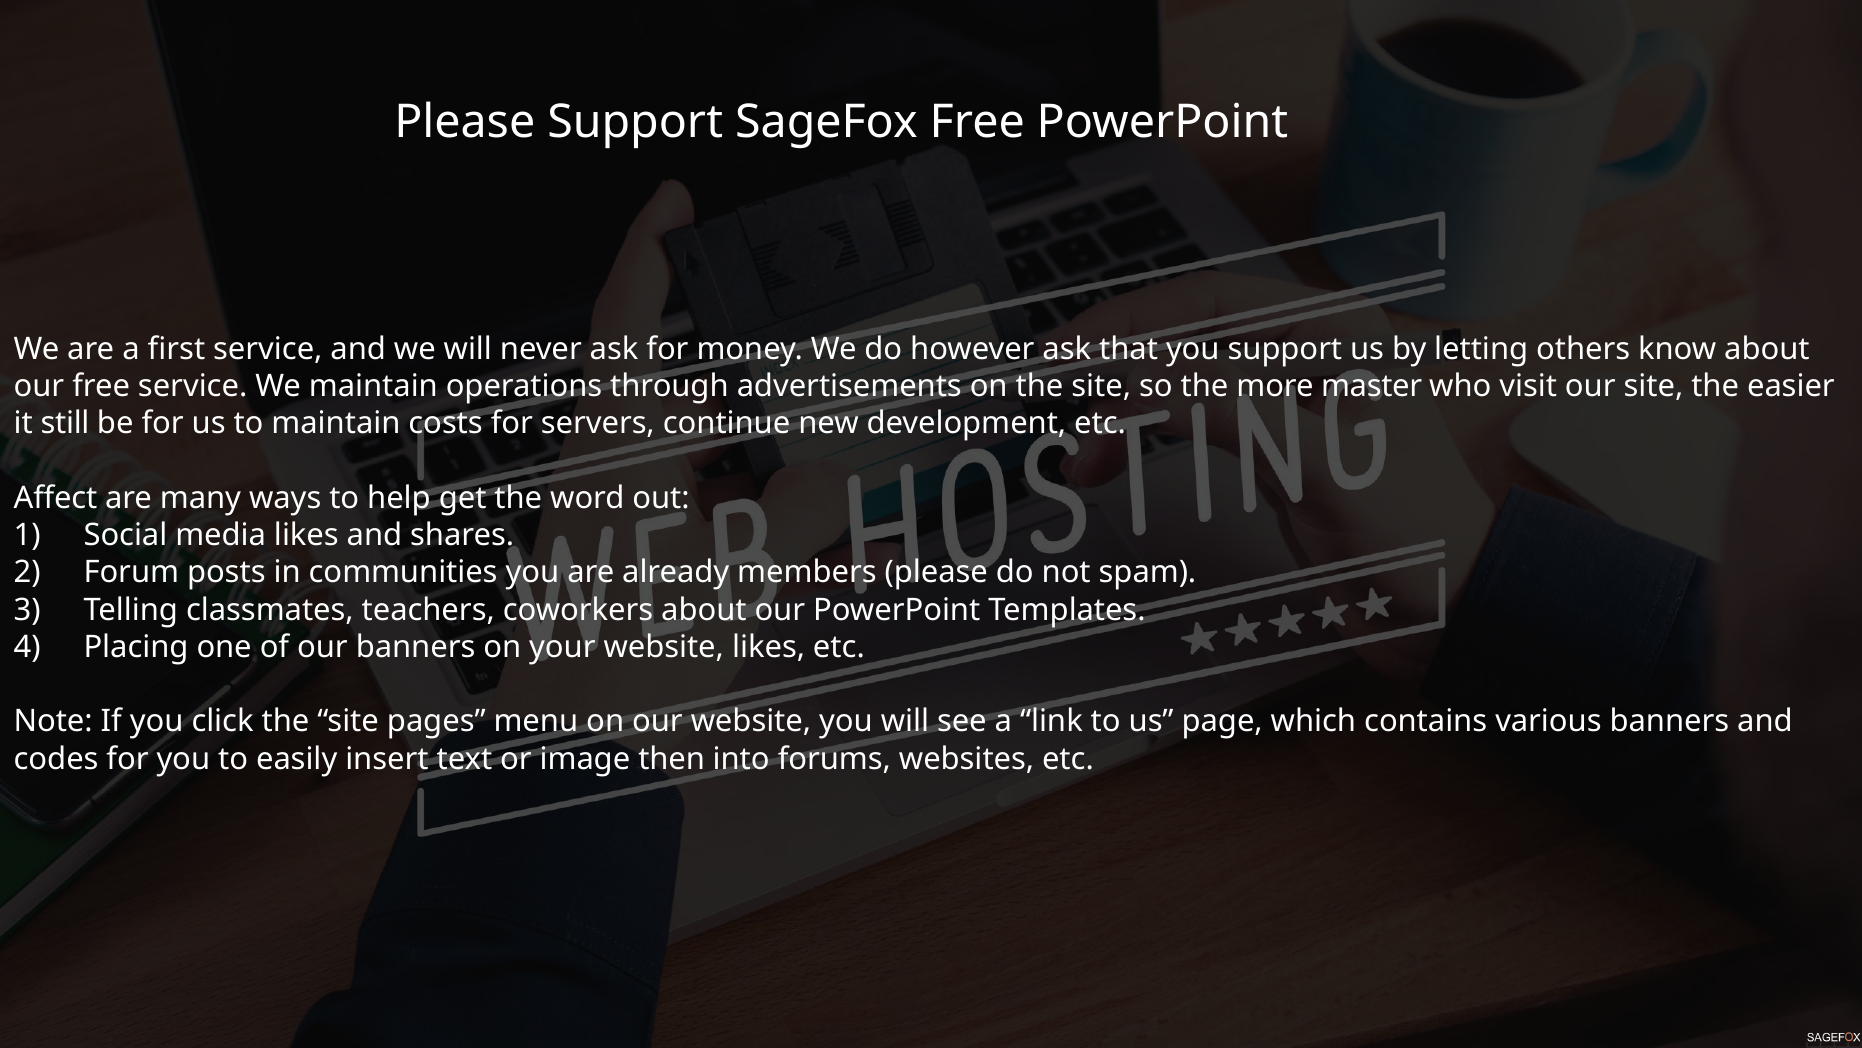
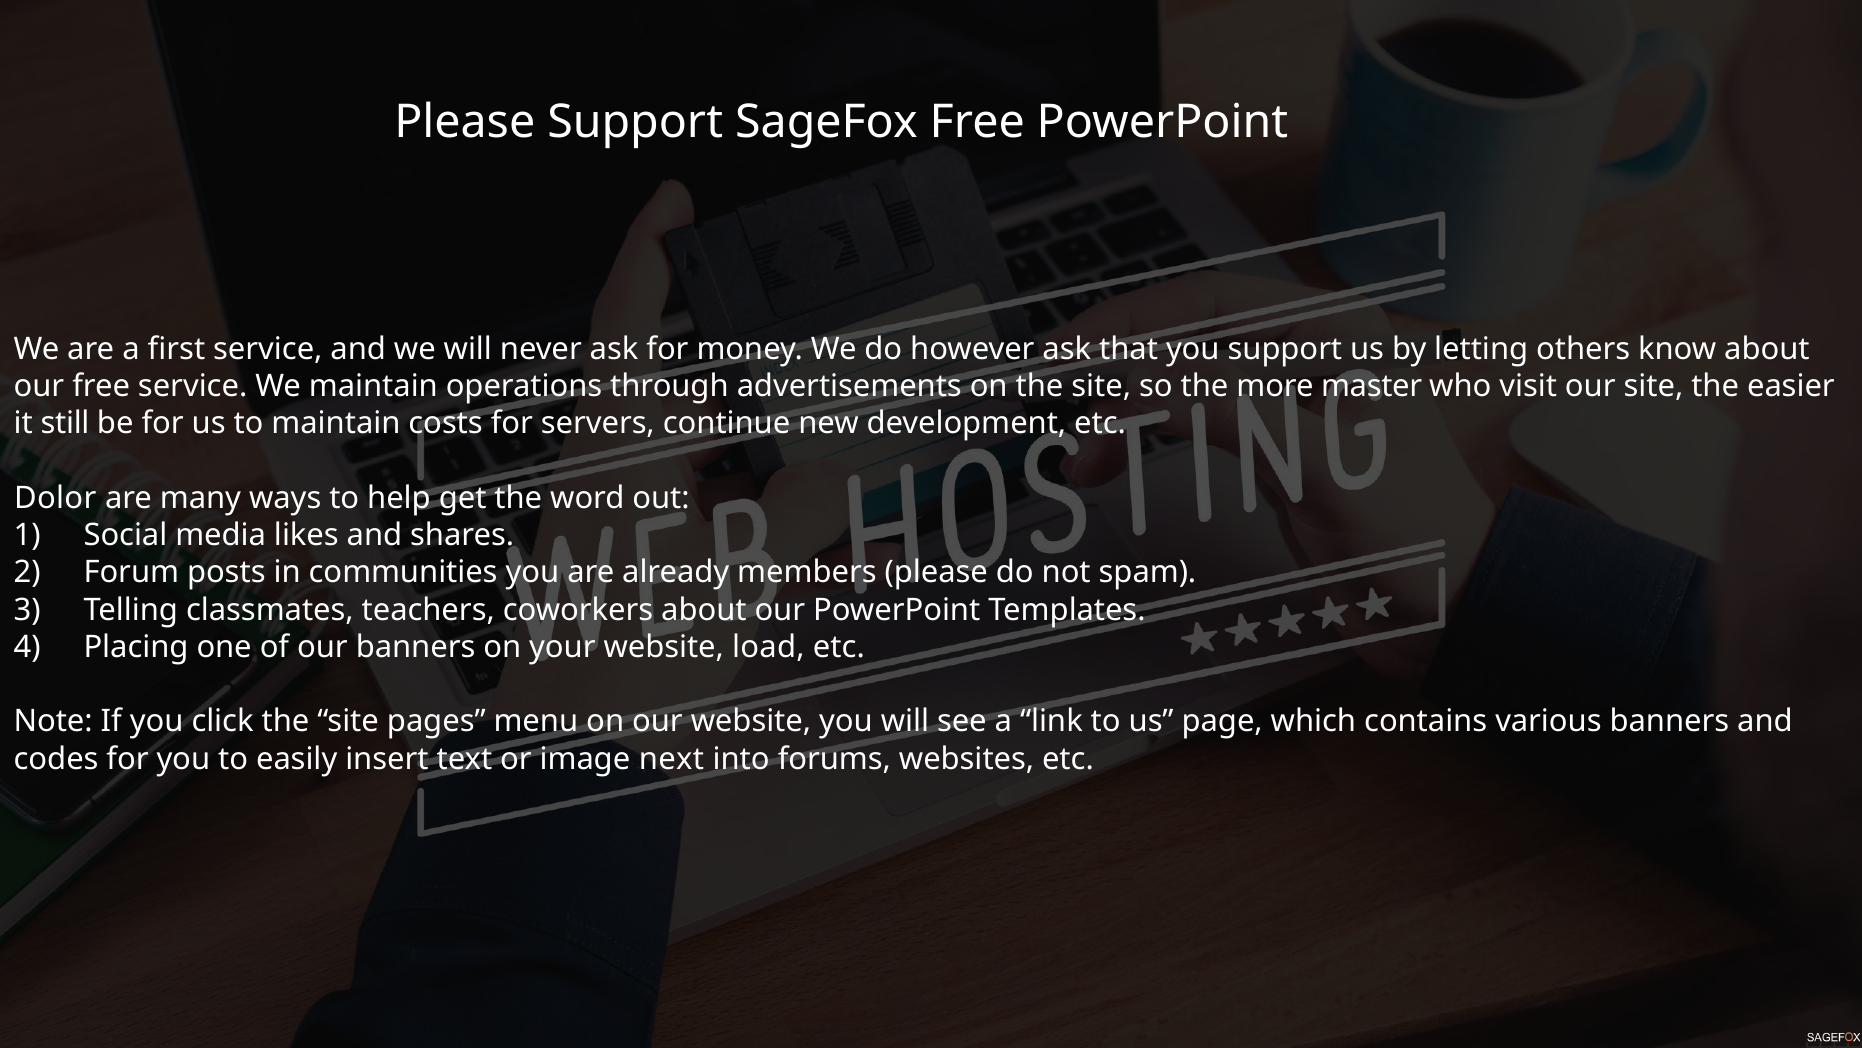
Affect: Affect -> Dolor (55, 498)
website likes: likes -> load (768, 647)
then: then -> next (671, 758)
